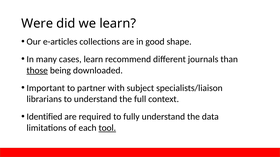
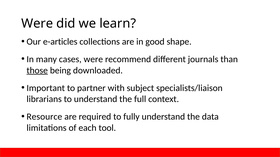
cases learn: learn -> were (93, 59)
Identified: Identified -> Resource (44, 117)
tool underline: present -> none (107, 128)
